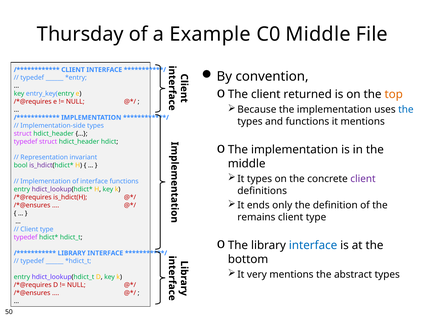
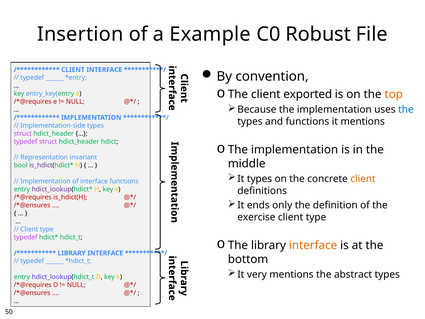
Thursday: Thursday -> Insertion (80, 34)
C0 Middle: Middle -> Robust (318, 34)
returned: returned -> exported (308, 94)
client colour: purple -> orange (363, 179)
remains: remains -> exercise (256, 217)
interface colour: blue -> orange (313, 245)
